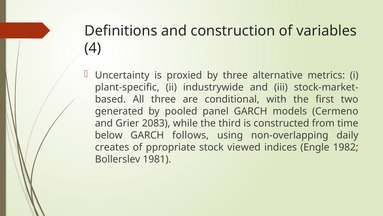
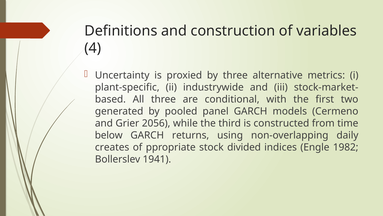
2083: 2083 -> 2056 (156, 123)
follows: follows -> returns (191, 135)
viewed: viewed -> divided (244, 147)
1981: 1981 -> 1941 (157, 159)
